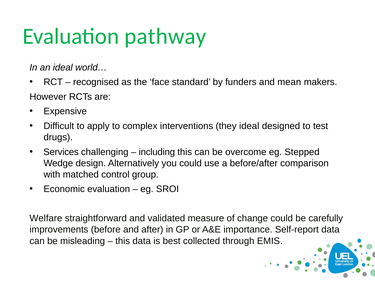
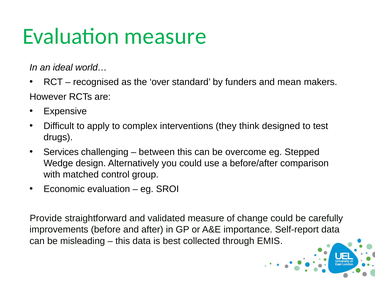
Evaluation pathway: pathway -> measure (165, 36)
face: face -> over (160, 82)
they ideal: ideal -> think (249, 126)
including: including -> between (157, 151)
Welfare: Welfare -> Provide (46, 218)
